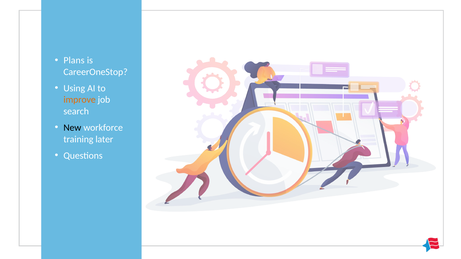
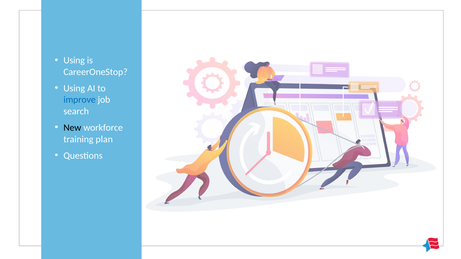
Plans: Plans -> Using (74, 60)
improve colour: orange -> blue (80, 100)
later: later -> plan (104, 139)
